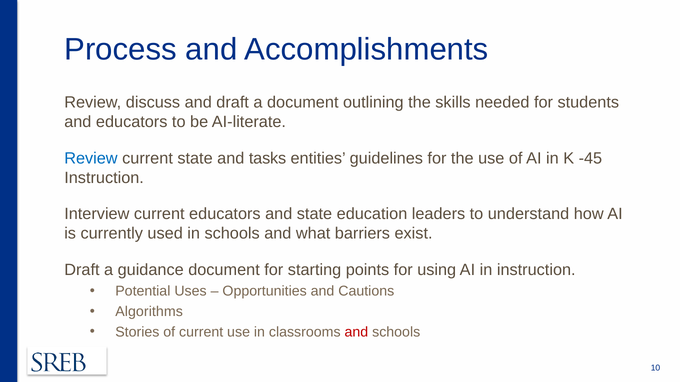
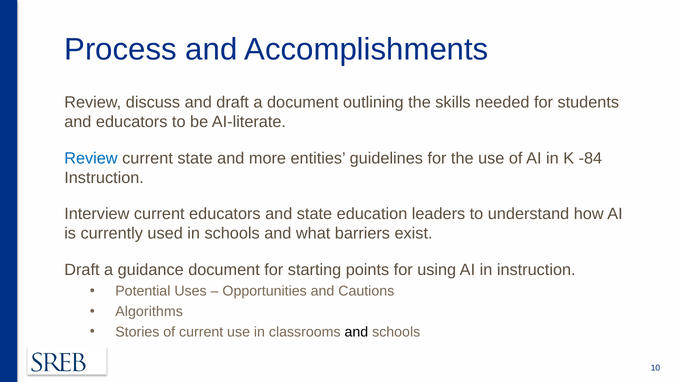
tasks: tasks -> more (267, 159)
-45: -45 -> -84 (590, 159)
and colour: red -> black (356, 332)
